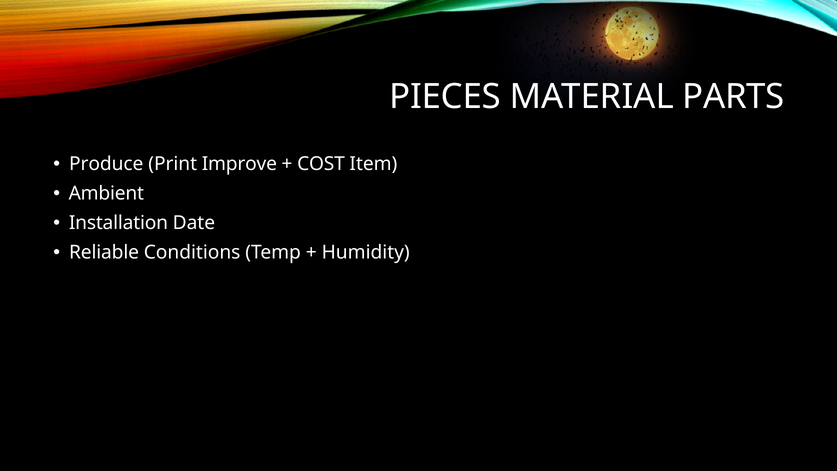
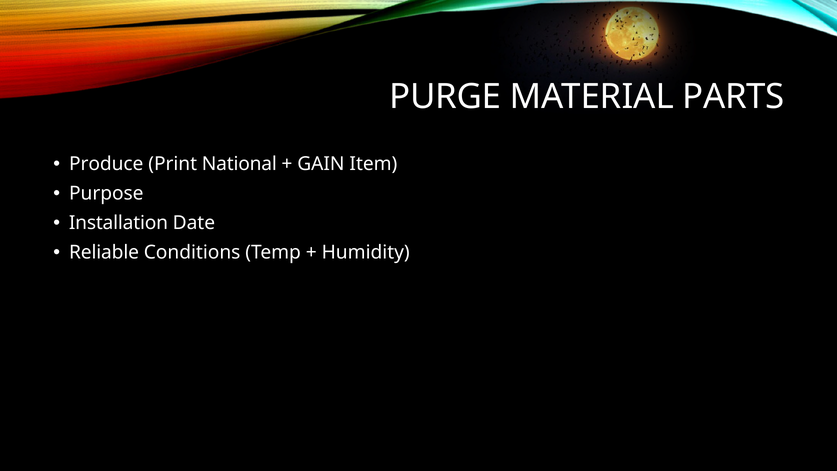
PIECES: PIECES -> PURGE (445, 97)
Improve: Improve -> National (239, 164)
COST: COST -> GAIN (321, 164)
Ambient: Ambient -> Purpose (106, 193)
